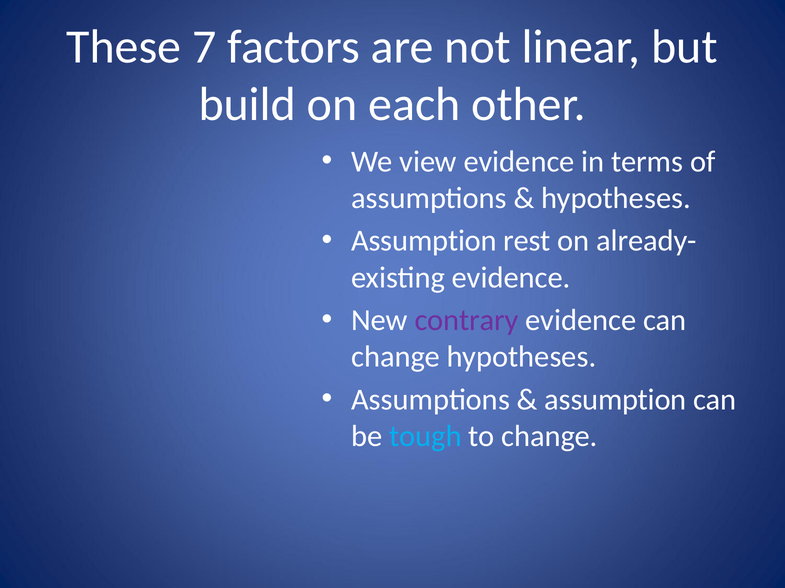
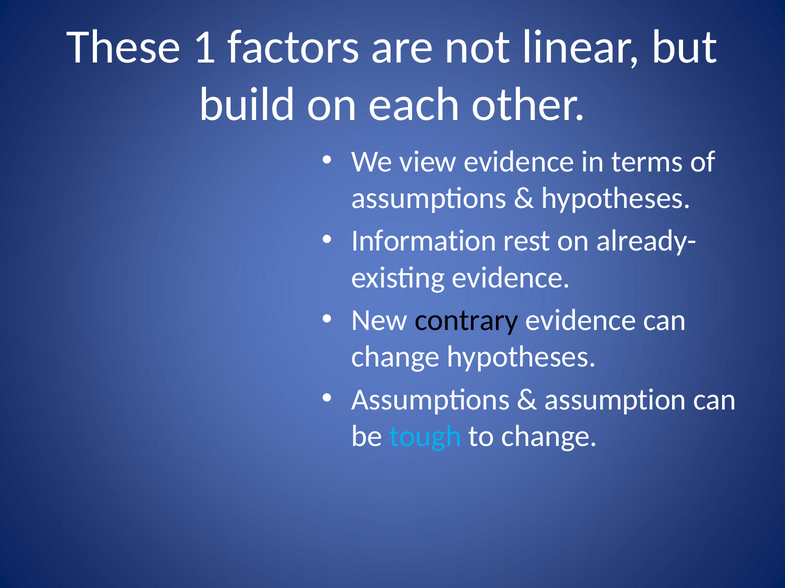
7: 7 -> 1 (204, 47)
Assumption: Assumption -> Information (424, 241)
contrary colour: purple -> black (467, 321)
